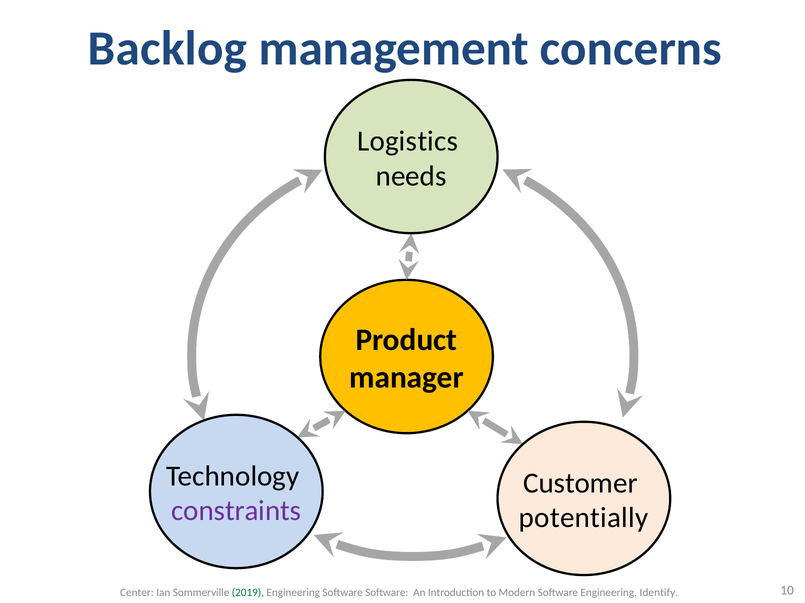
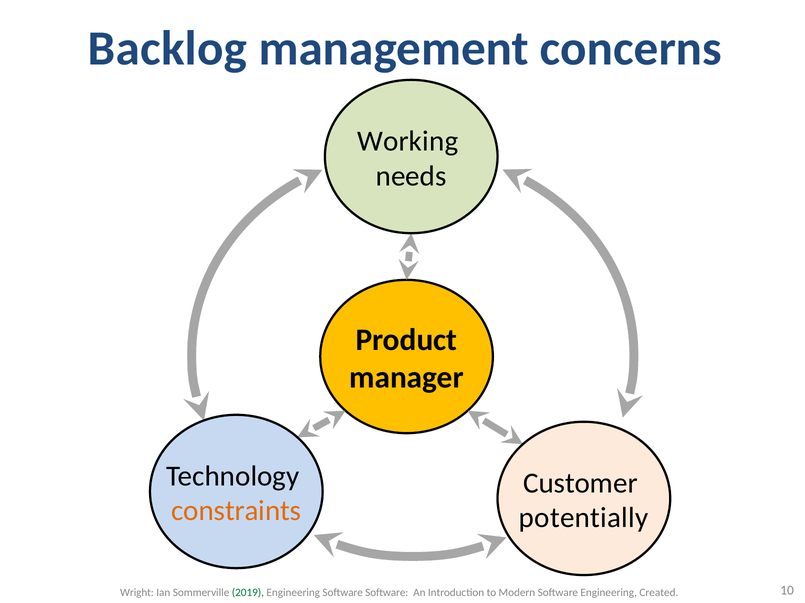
Logistics: Logistics -> Working (408, 141)
constraints colour: purple -> orange (236, 512)
Center: Center -> Wright (137, 593)
Identify: Identify -> Created (659, 593)
